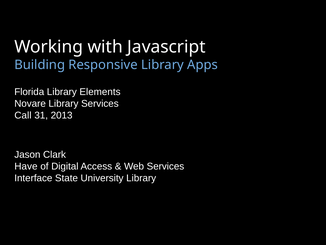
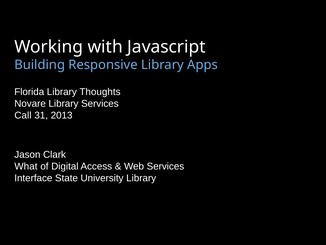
Elements: Elements -> Thoughts (100, 92)
Have: Have -> What (26, 166)
